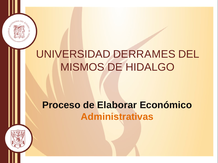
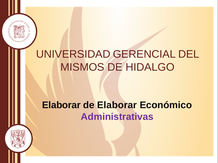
DERRAMES: DERRAMES -> GERENCIAL (144, 54)
Proceso: Proceso -> Elaborar (61, 105)
Administrativas colour: orange -> purple (117, 117)
